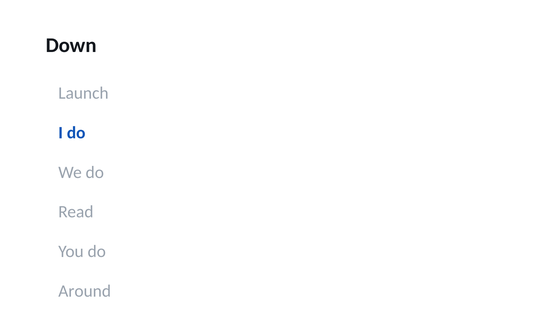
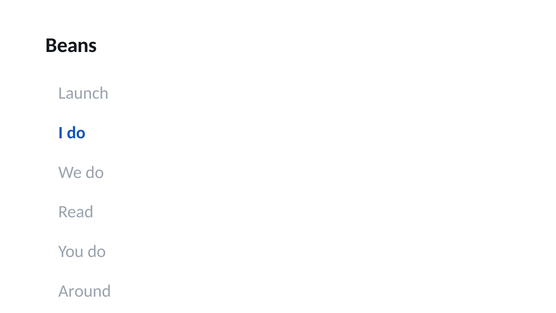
Down: Down -> Beans (71, 45)
